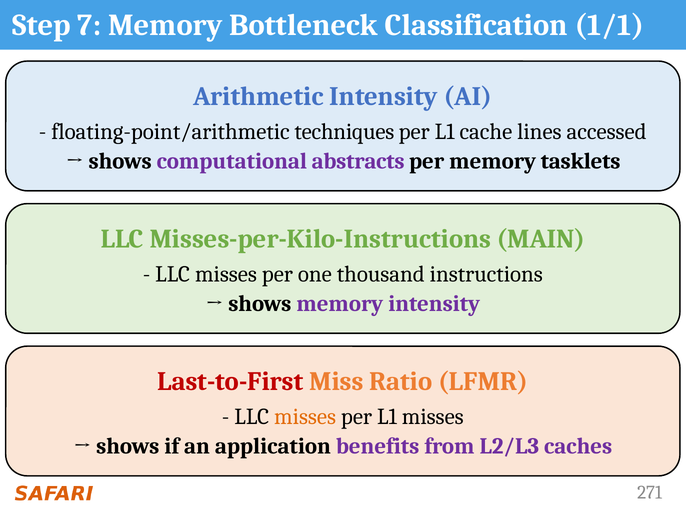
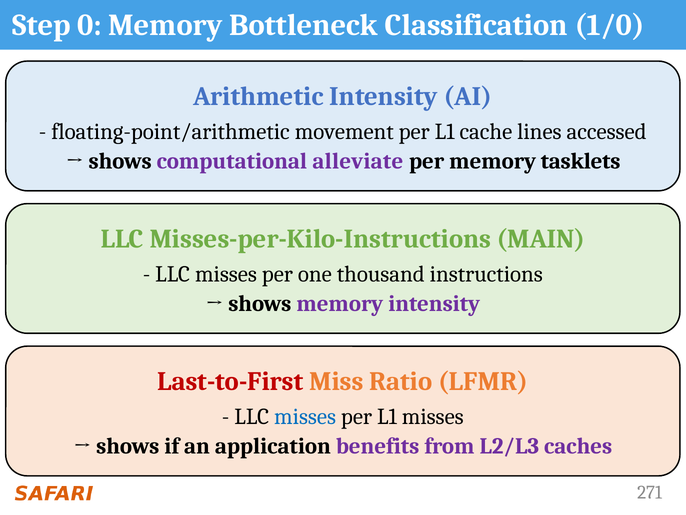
7: 7 -> 0 (90, 25)
1/1: 1/1 -> 1/0 (610, 25)
techniques: techniques -> movement (344, 131)
abstracts: abstracts -> alleviate (358, 161)
misses colour: orange -> blue (305, 416)
